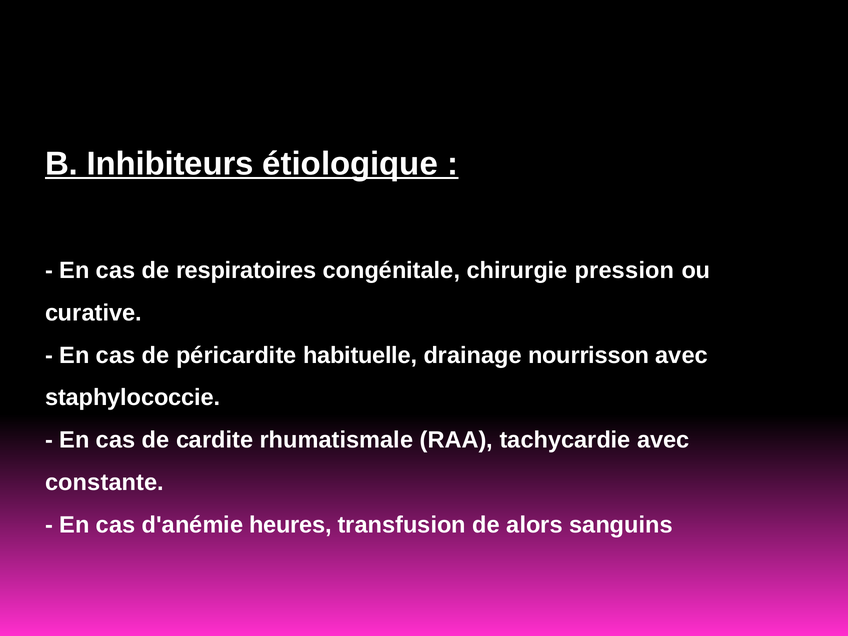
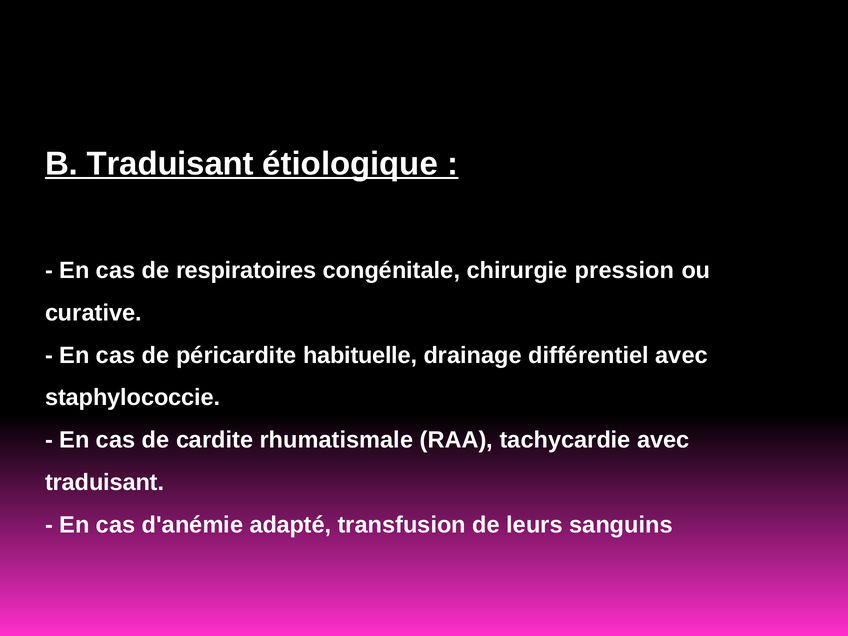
B Inhibiteurs: Inhibiteurs -> Traduisant (170, 164)
nourrisson: nourrisson -> différentiel (588, 355)
constante: constante -> traduisant (105, 482)
heures: heures -> adapté (290, 525)
alors: alors -> leurs (535, 525)
